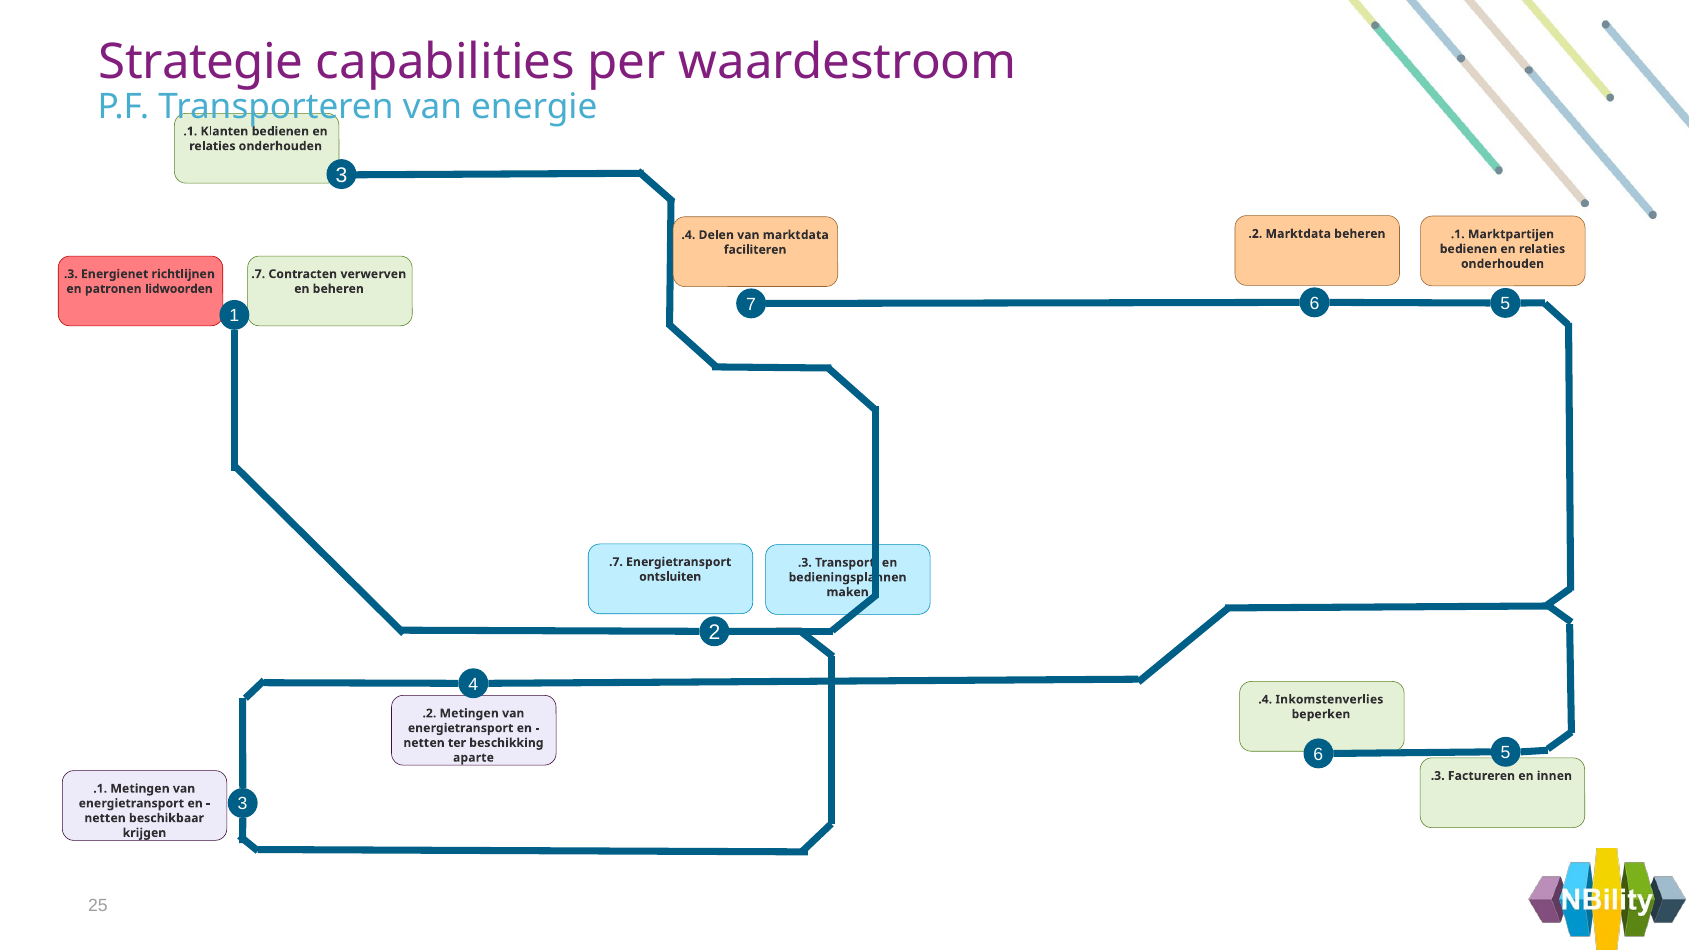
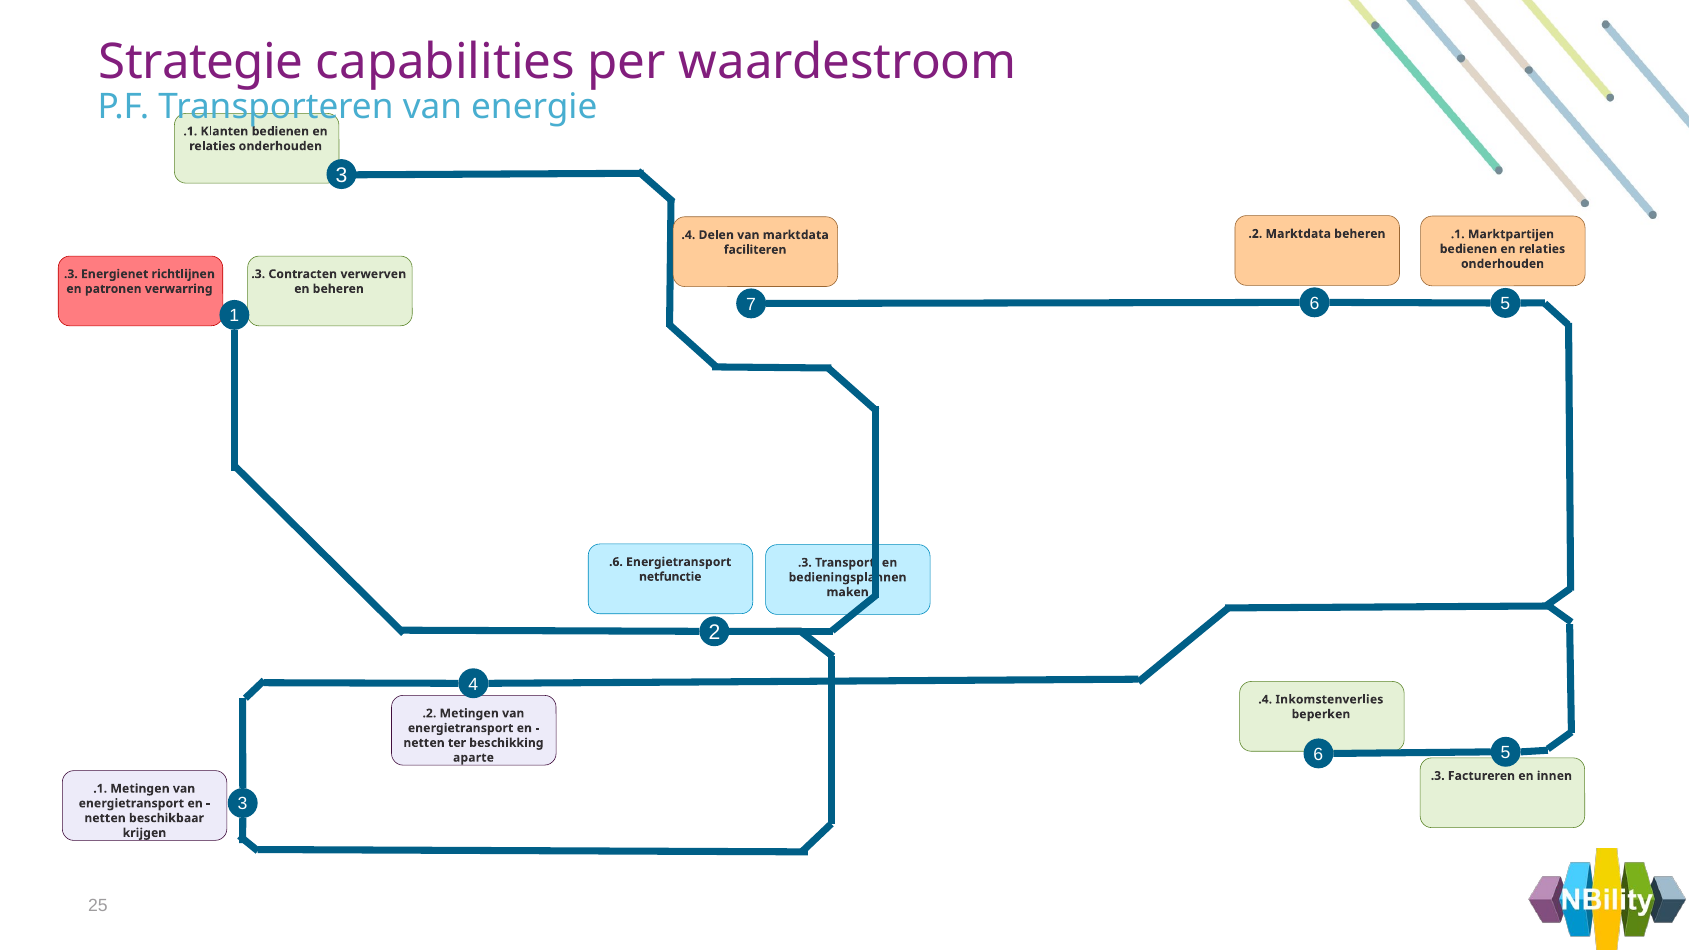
.7: .7 -> .3 (258, 274)
lidwoorden: lidwoorden -> verwarring (179, 289)
.7: .7 -> .6 (616, 562)
ontsluiten: ontsluiten -> netfunctie (670, 577)
